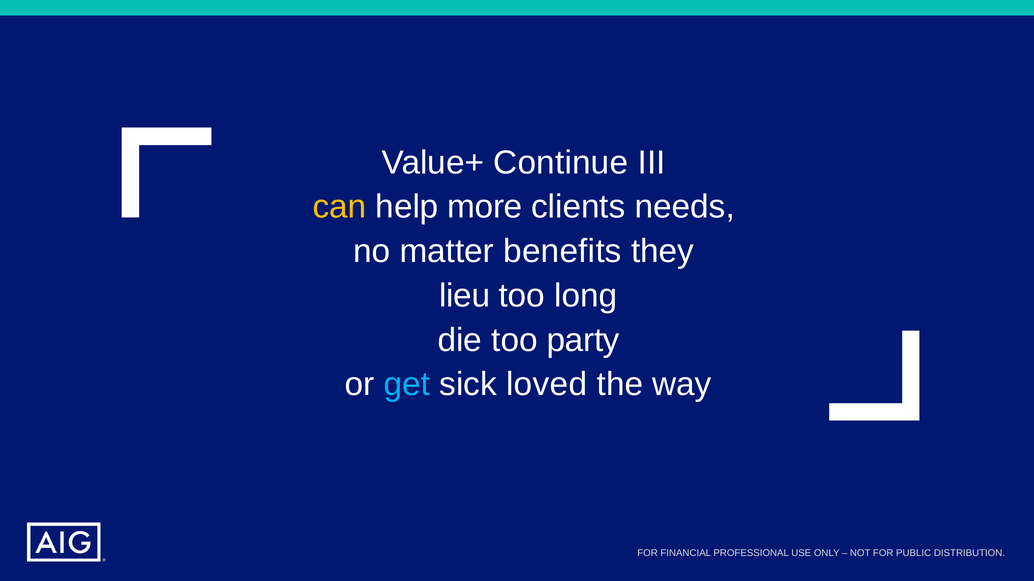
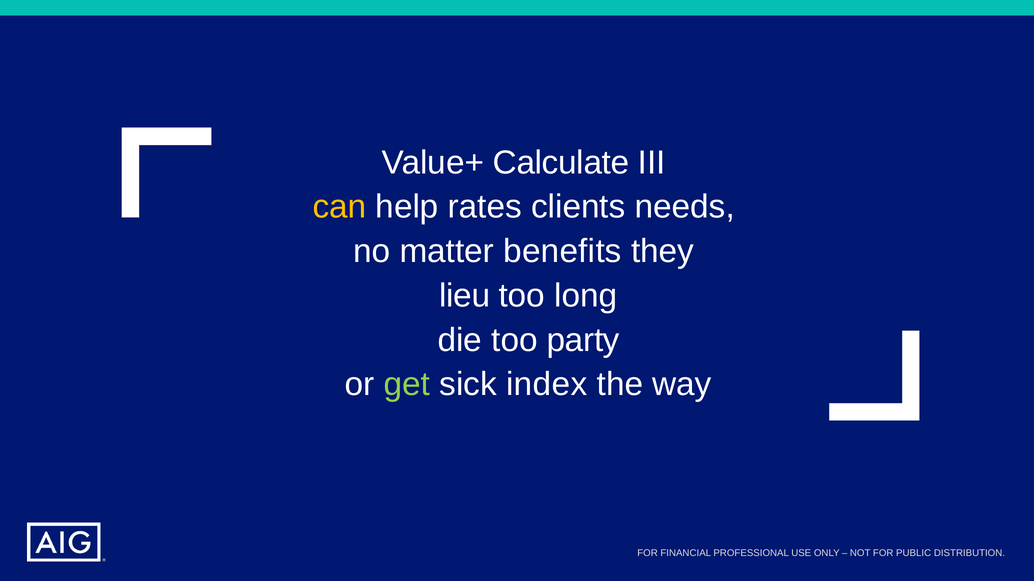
Continue: Continue -> Calculate (561, 163)
more: more -> rates (485, 207)
get colour: light blue -> light green (407, 385)
loved: loved -> index (547, 385)
